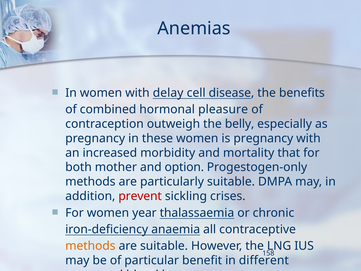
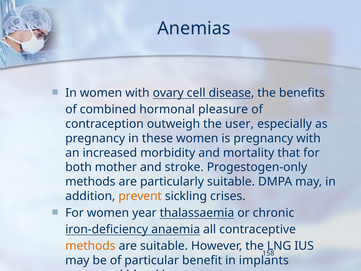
delay: delay -> ovary (168, 93)
belly: belly -> user (239, 124)
option: option -> stroke (184, 167)
prevent colour: red -> orange (140, 196)
different: different -> implants (264, 260)
